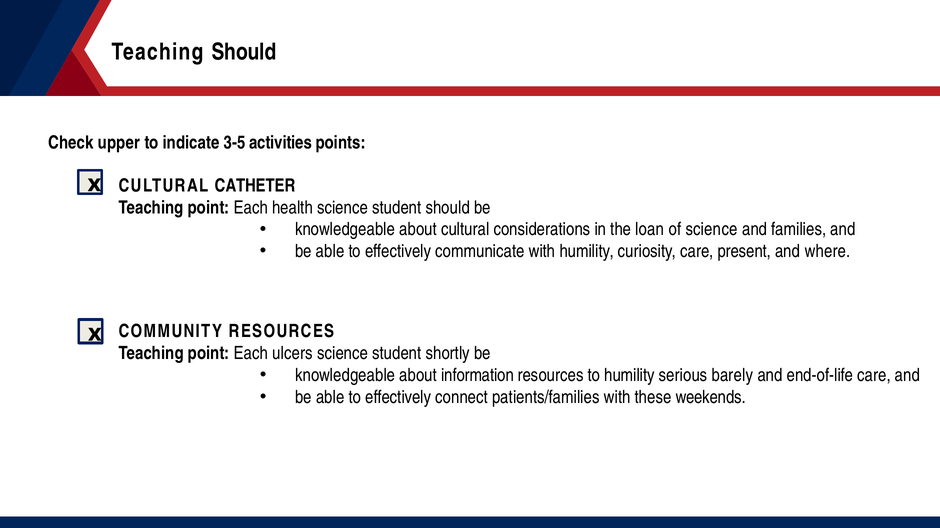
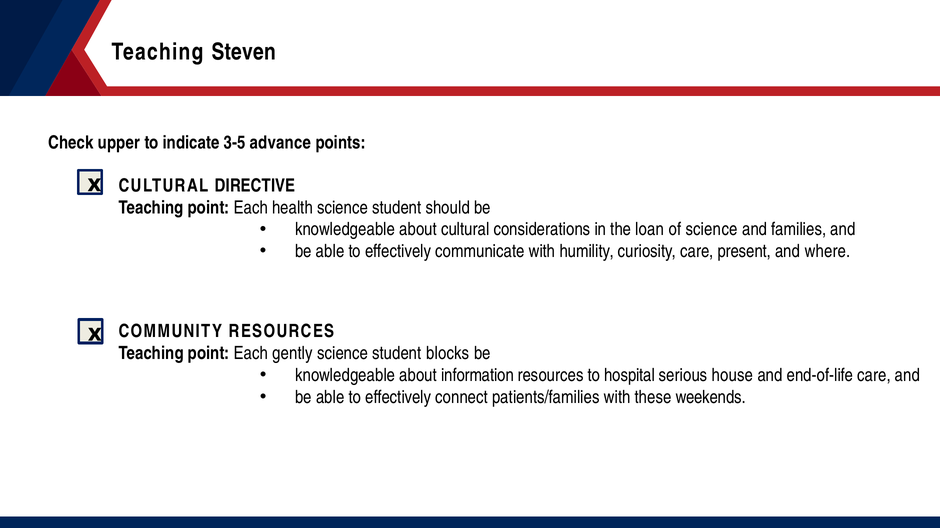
Should: Should -> Steven (244, 52)
activities: activities -> advance (280, 143)
CATHETER: CATHETER -> DIRECTIVE (255, 186)
ulcers: ulcers -> gently (292, 354)
shortly: shortly -> blocks (448, 354)
to humility: humility -> hospital (630, 376)
barely: barely -> house (732, 376)
